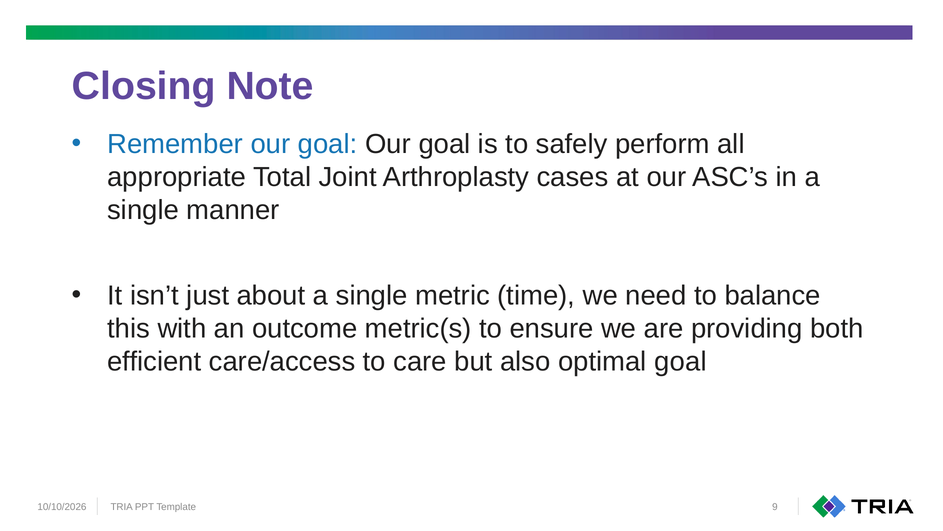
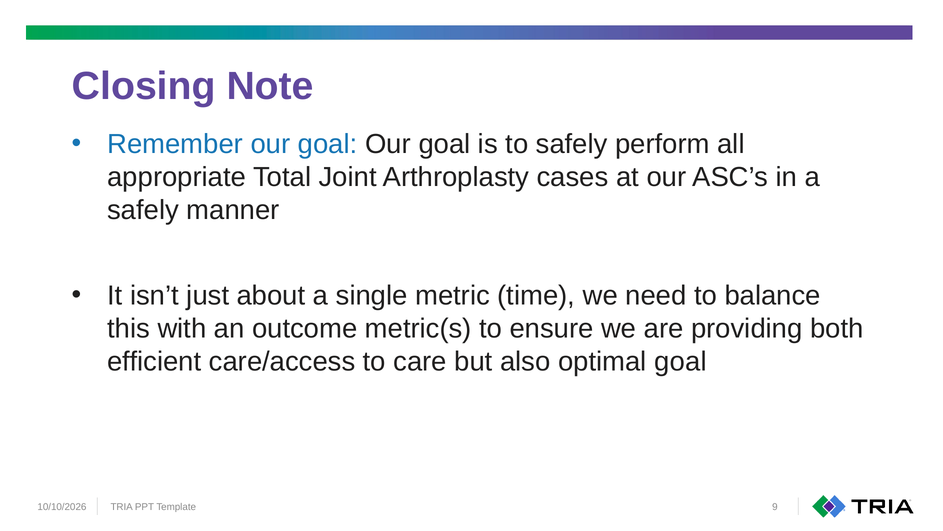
single: single -> safely (143, 210)
